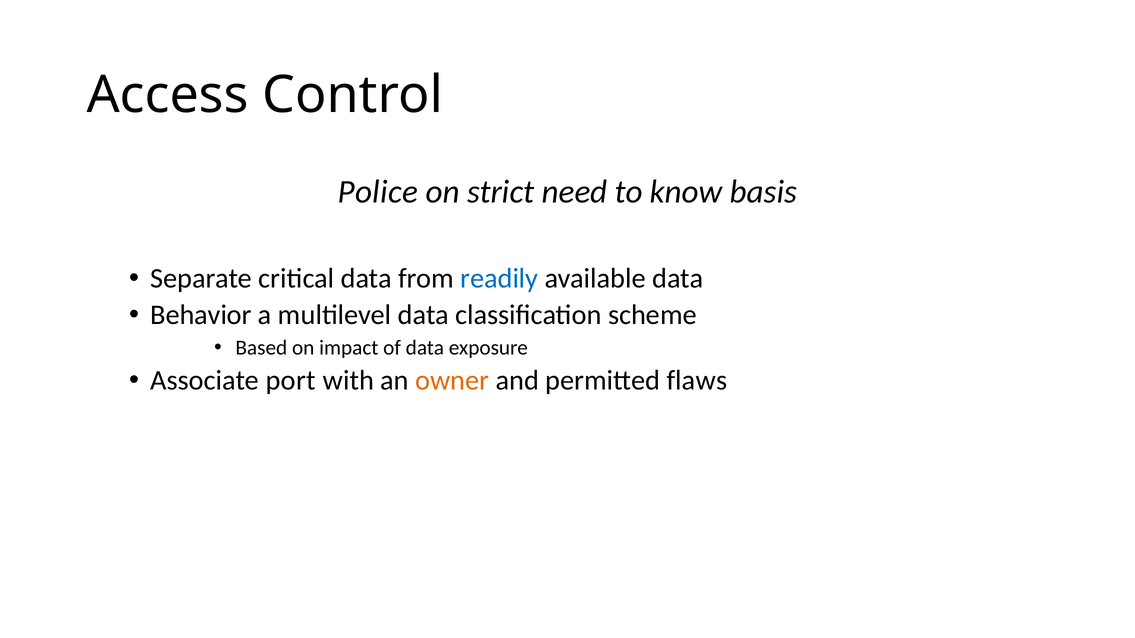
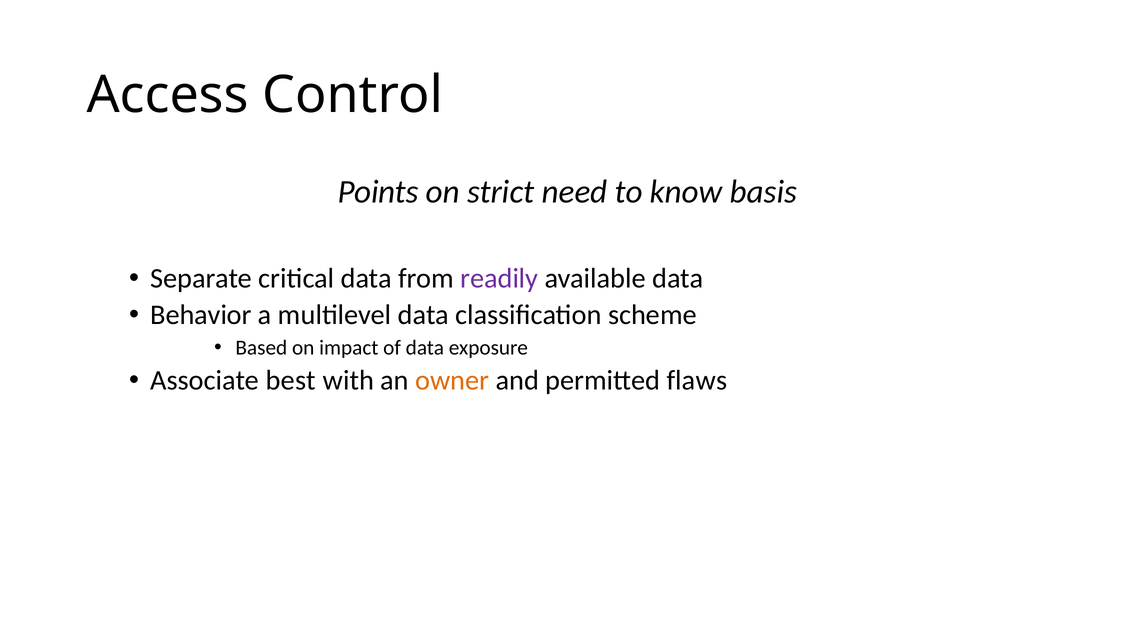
Police: Police -> Points (378, 192)
readily colour: blue -> purple (499, 279)
port: port -> best (291, 381)
